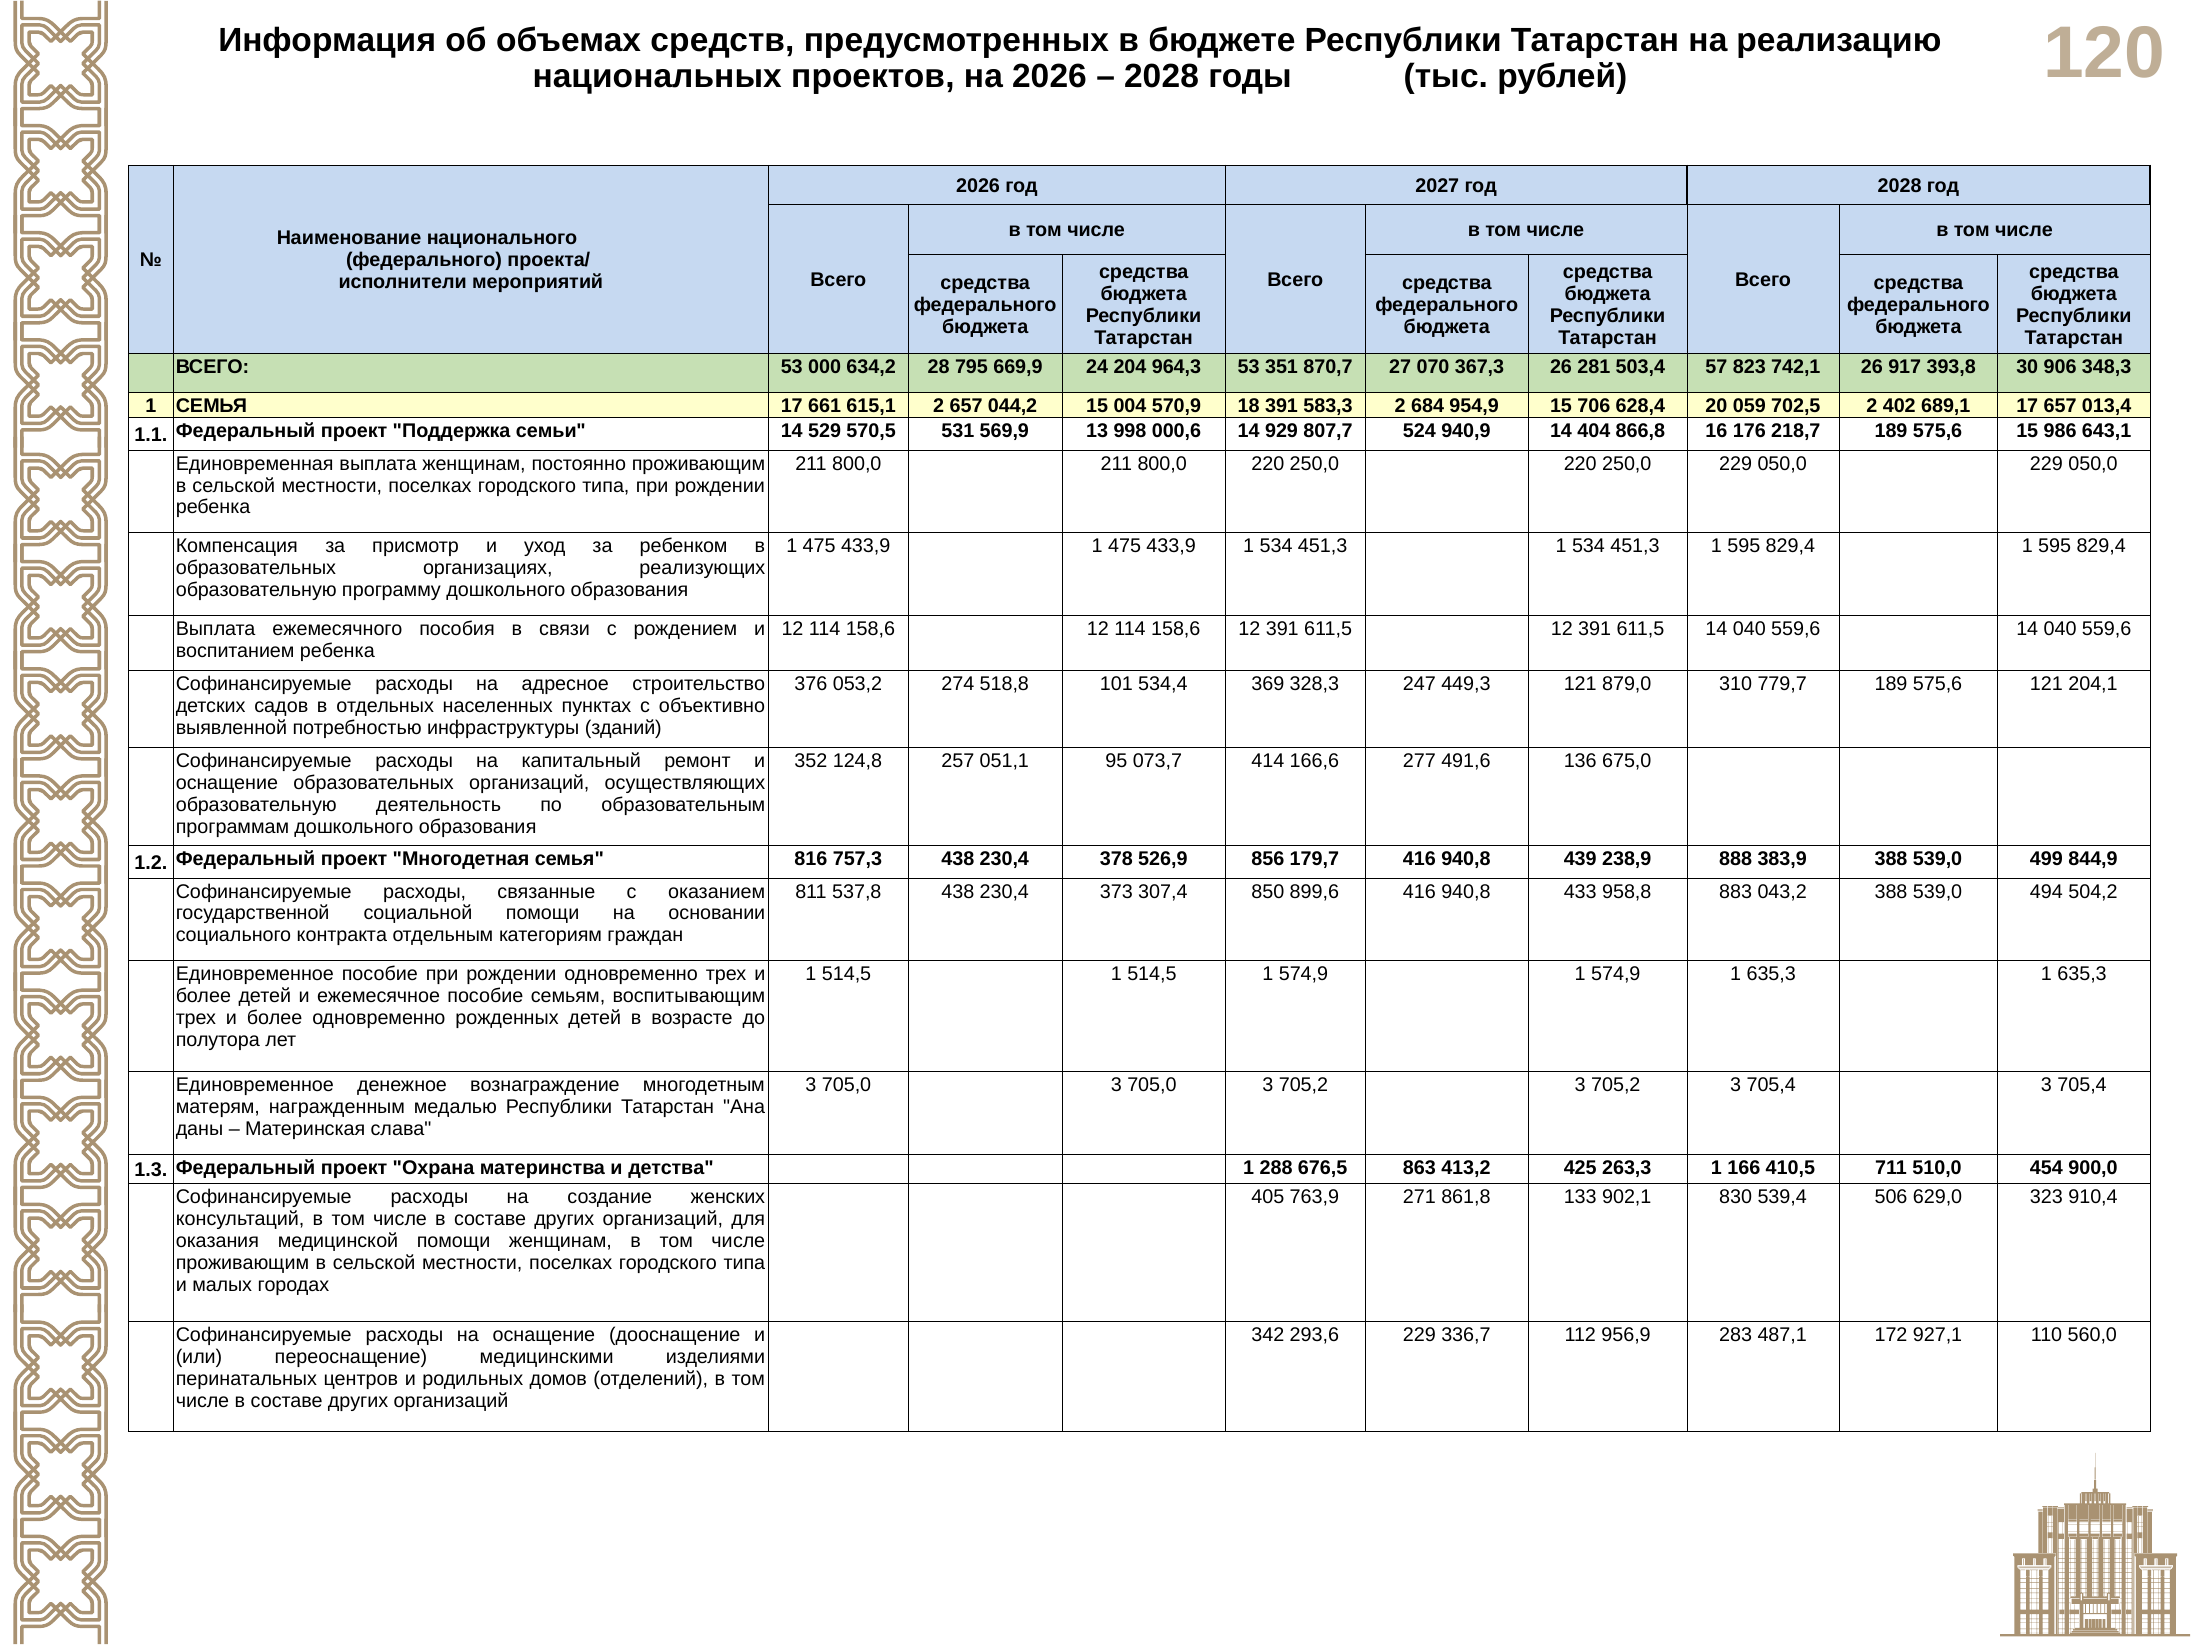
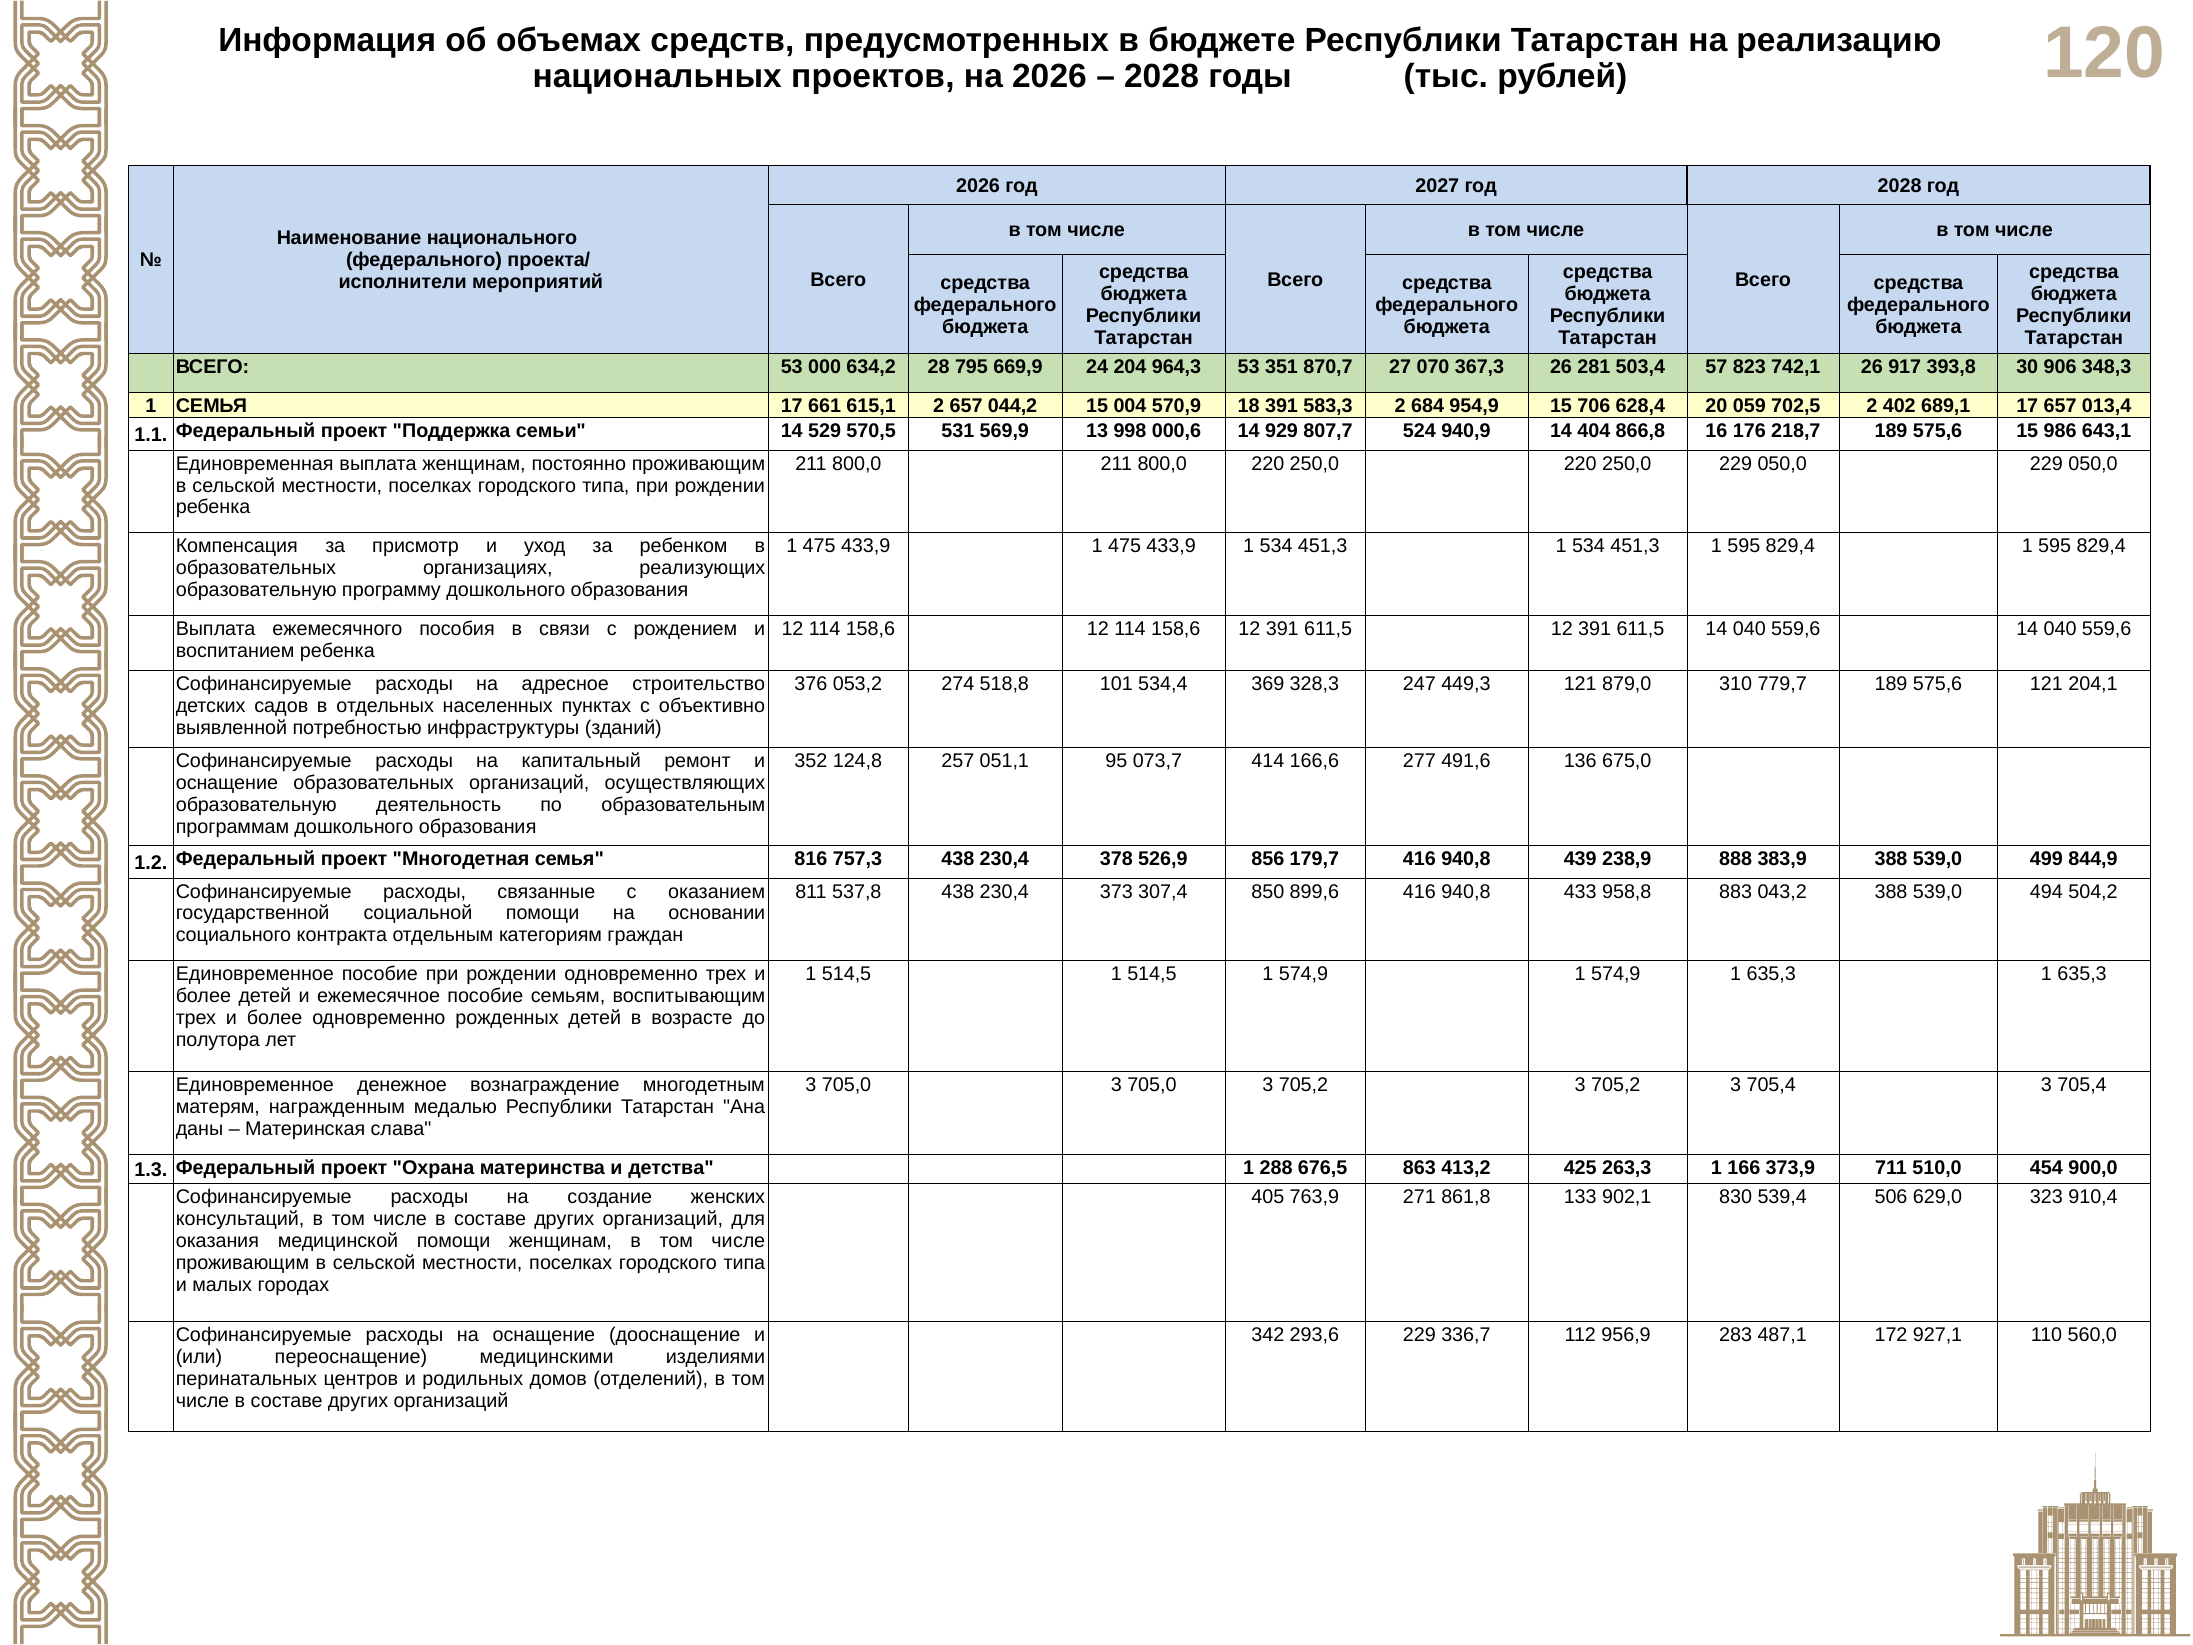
410,5: 410,5 -> 373,9 (1790, 1167)
